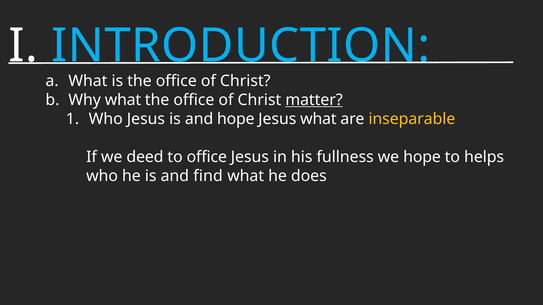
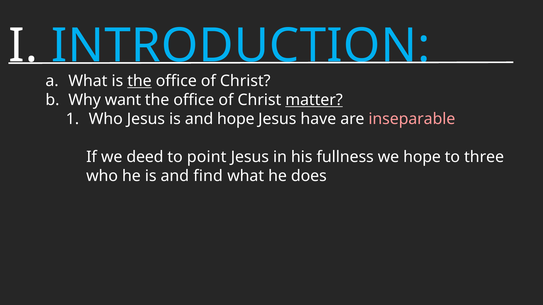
the underline: none -> present (139, 81)
Why what: what -> want (123, 100)
Jesus what: what -> have (318, 119)
inseparable colour: yellow -> pink (412, 119)
to office: office -> point (207, 157)
helps: helps -> three (484, 157)
